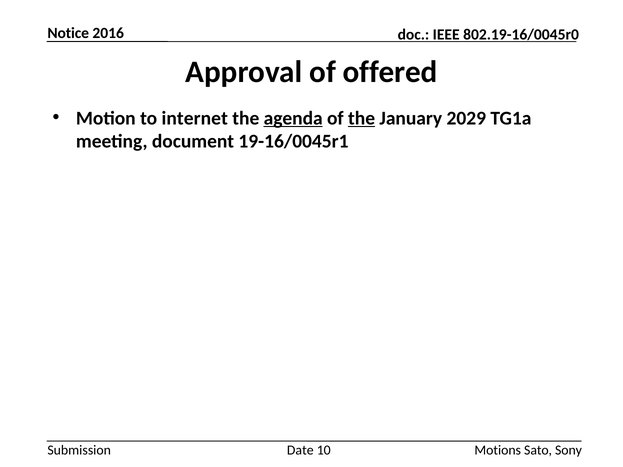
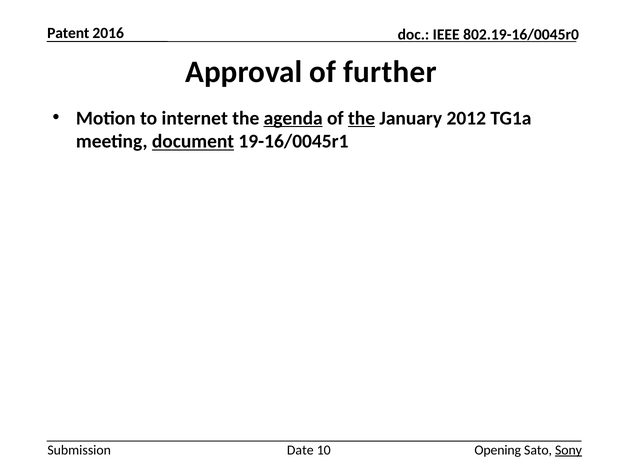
Notice: Notice -> Patent (68, 33)
offered: offered -> further (390, 72)
2029: 2029 -> 2012 (466, 118)
document underline: none -> present (193, 142)
Motions: Motions -> Opening (498, 450)
Sony underline: none -> present (568, 450)
